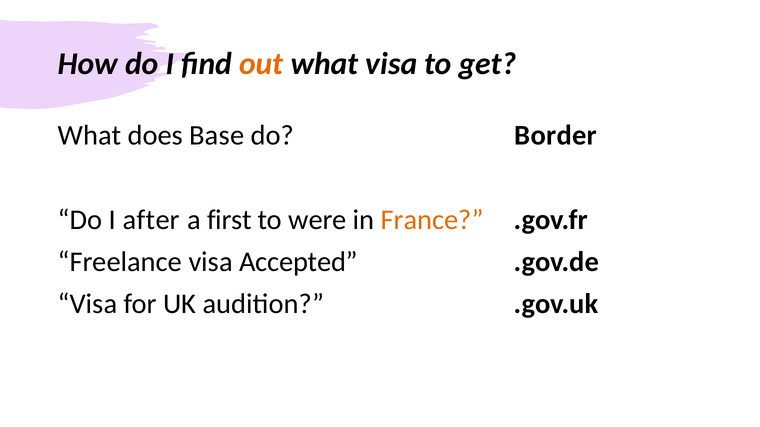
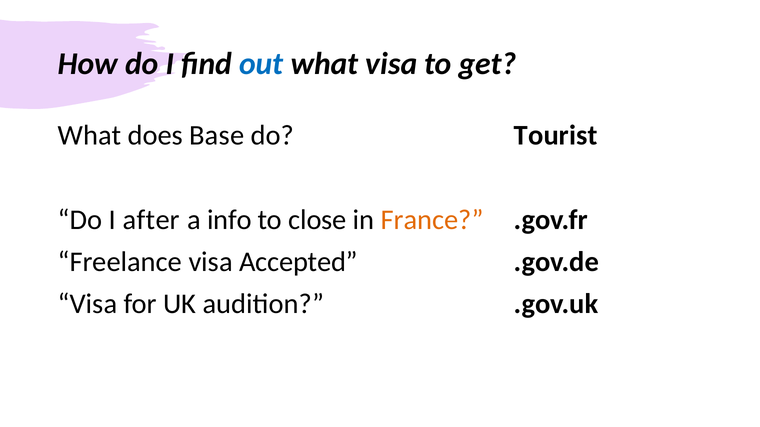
out colour: orange -> blue (261, 64)
Border: Border -> Tourist (556, 136)
first: first -> info (229, 220)
were: were -> close (317, 220)
